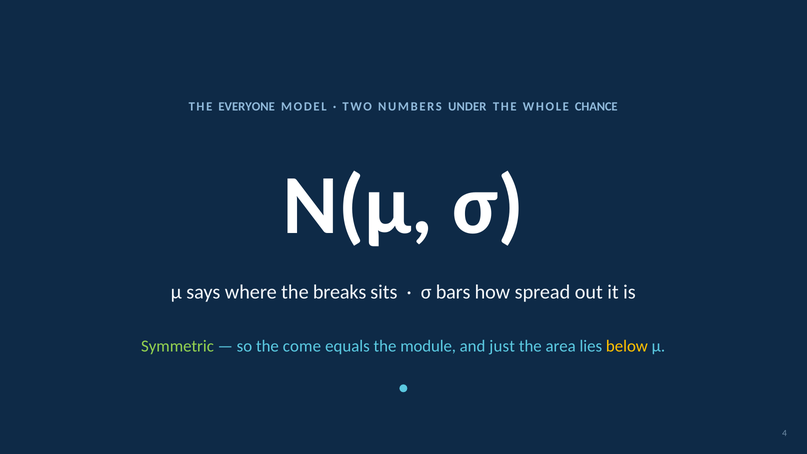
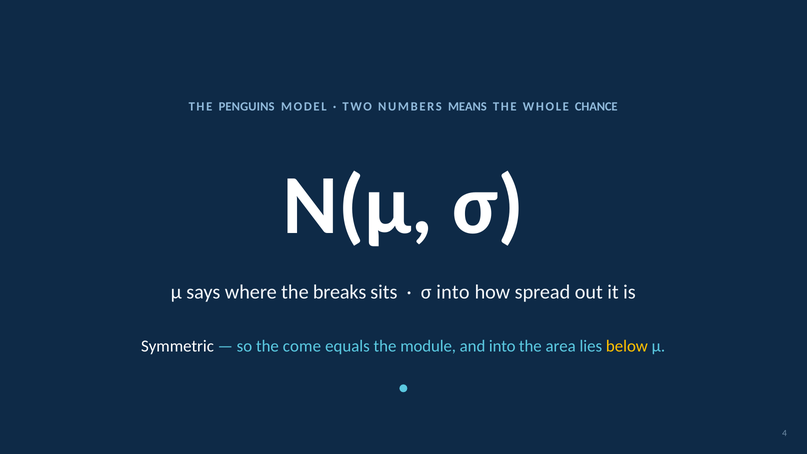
EVERYONE: EVERYONE -> PENGUINS (247, 107)
UNDER: UNDER -> MEANS (467, 107)
σ bars: bars -> into (453, 292)
Symmetric colour: light green -> white (177, 346)
and just: just -> into (502, 346)
